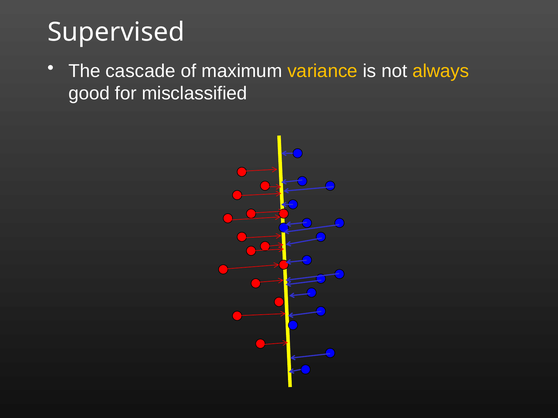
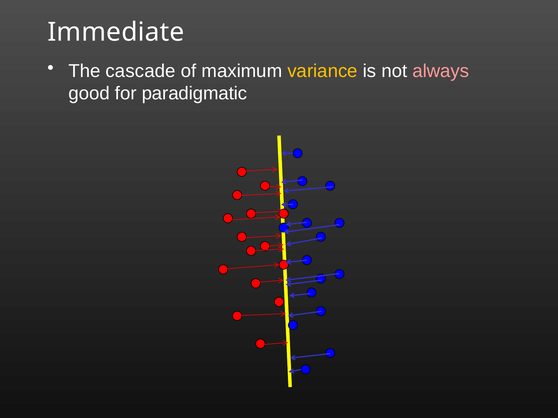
Supervised: Supervised -> Immediate (116, 32)
always colour: yellow -> pink (441, 71)
misclassified: misclassified -> paradigmatic (194, 93)
